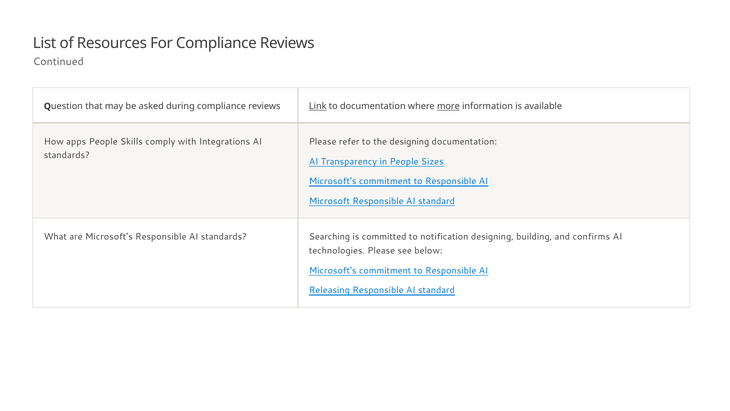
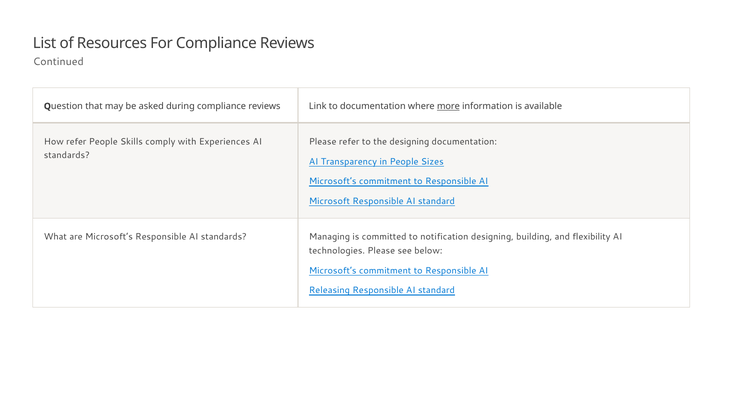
Link underline: present -> none (318, 106)
How apps: apps -> refer (76, 142)
Integrations: Integrations -> Experiences (224, 142)
Searching: Searching -> Managing (329, 237)
confirms: confirms -> flexibility (591, 237)
